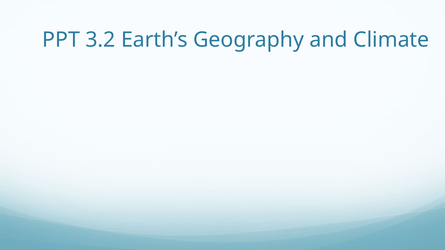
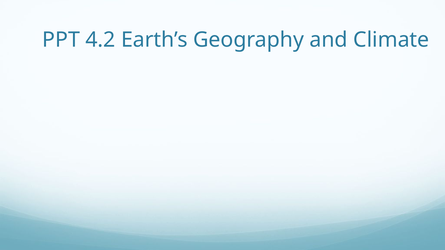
3.2: 3.2 -> 4.2 (100, 40)
